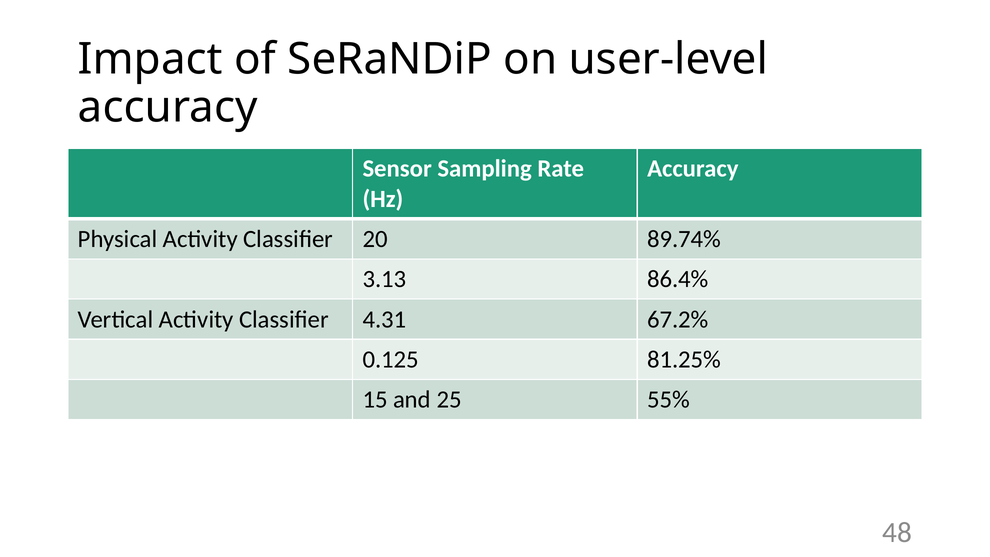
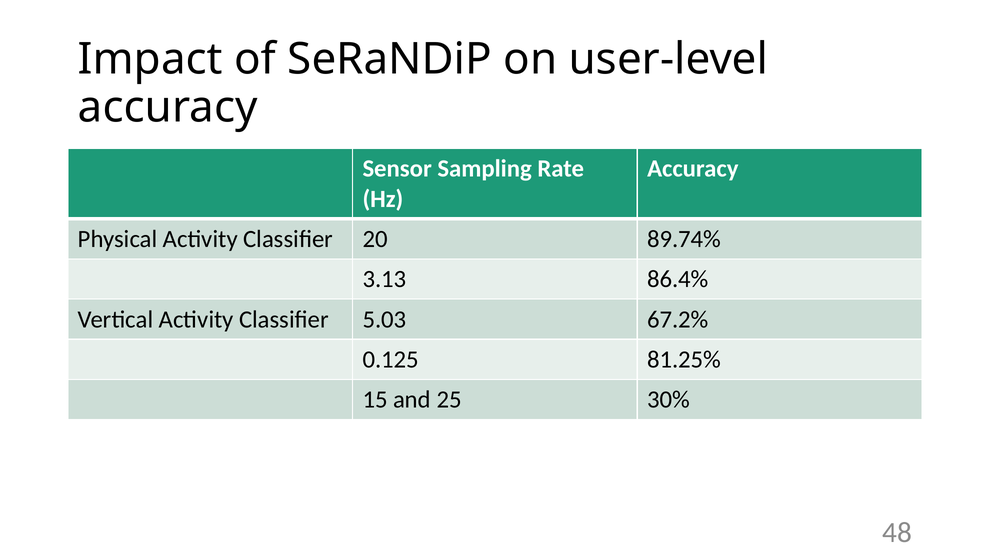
4.31: 4.31 -> 5.03 (384, 319)
55%: 55% -> 30% (669, 400)
